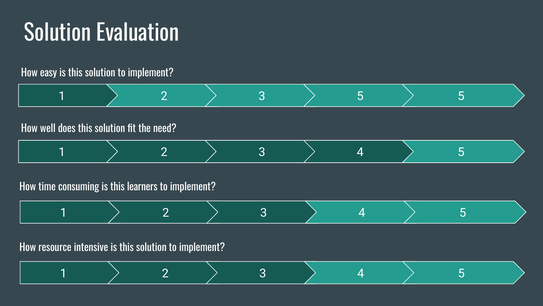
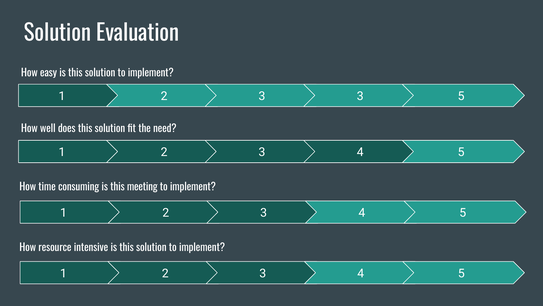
3 5: 5 -> 3 (360, 96)
learners: learners -> meeting (142, 187)
